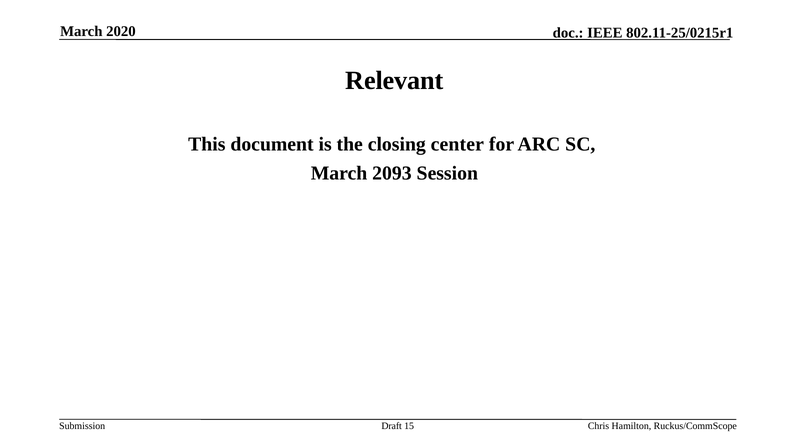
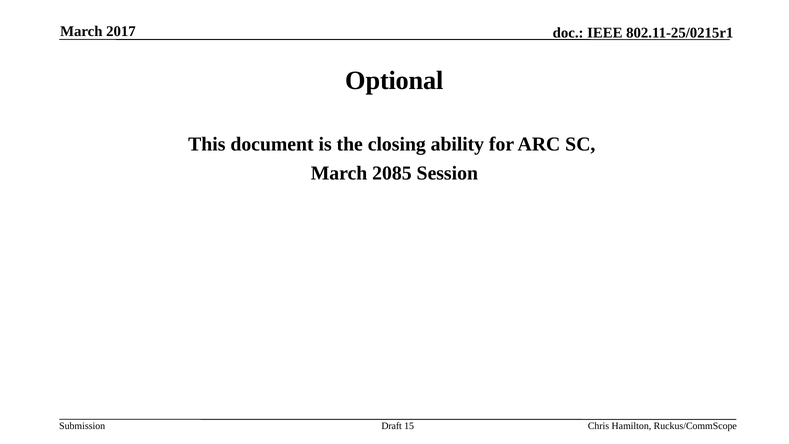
2020: 2020 -> 2017 (121, 31)
Relevant: Relevant -> Optional (394, 81)
center: center -> ability (457, 144)
2093: 2093 -> 2085 (392, 173)
